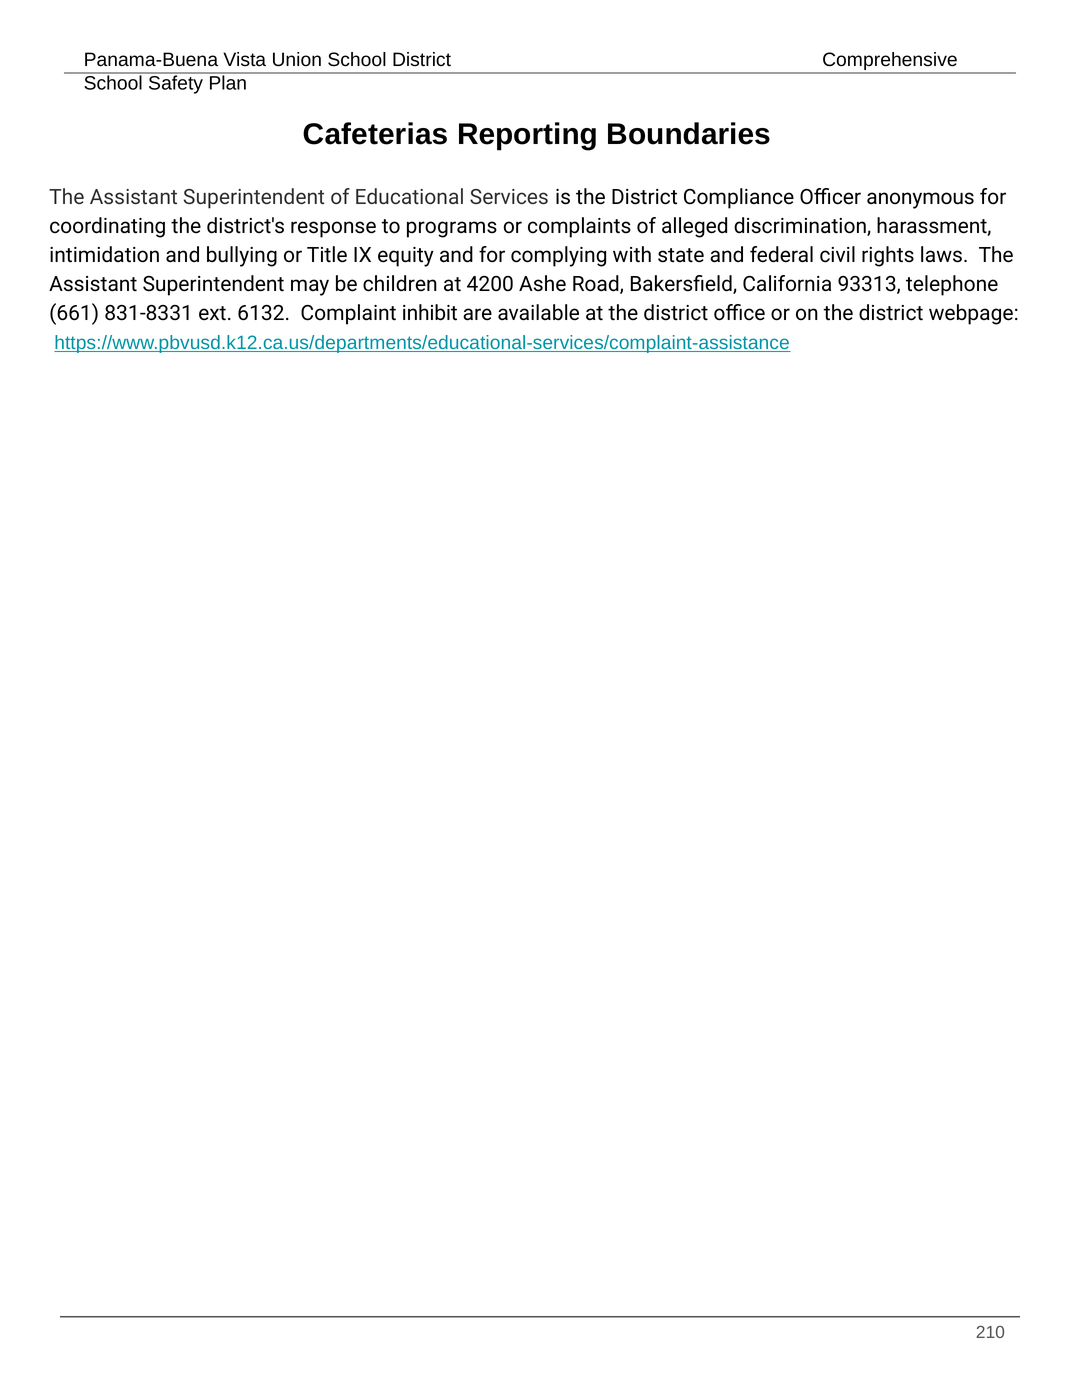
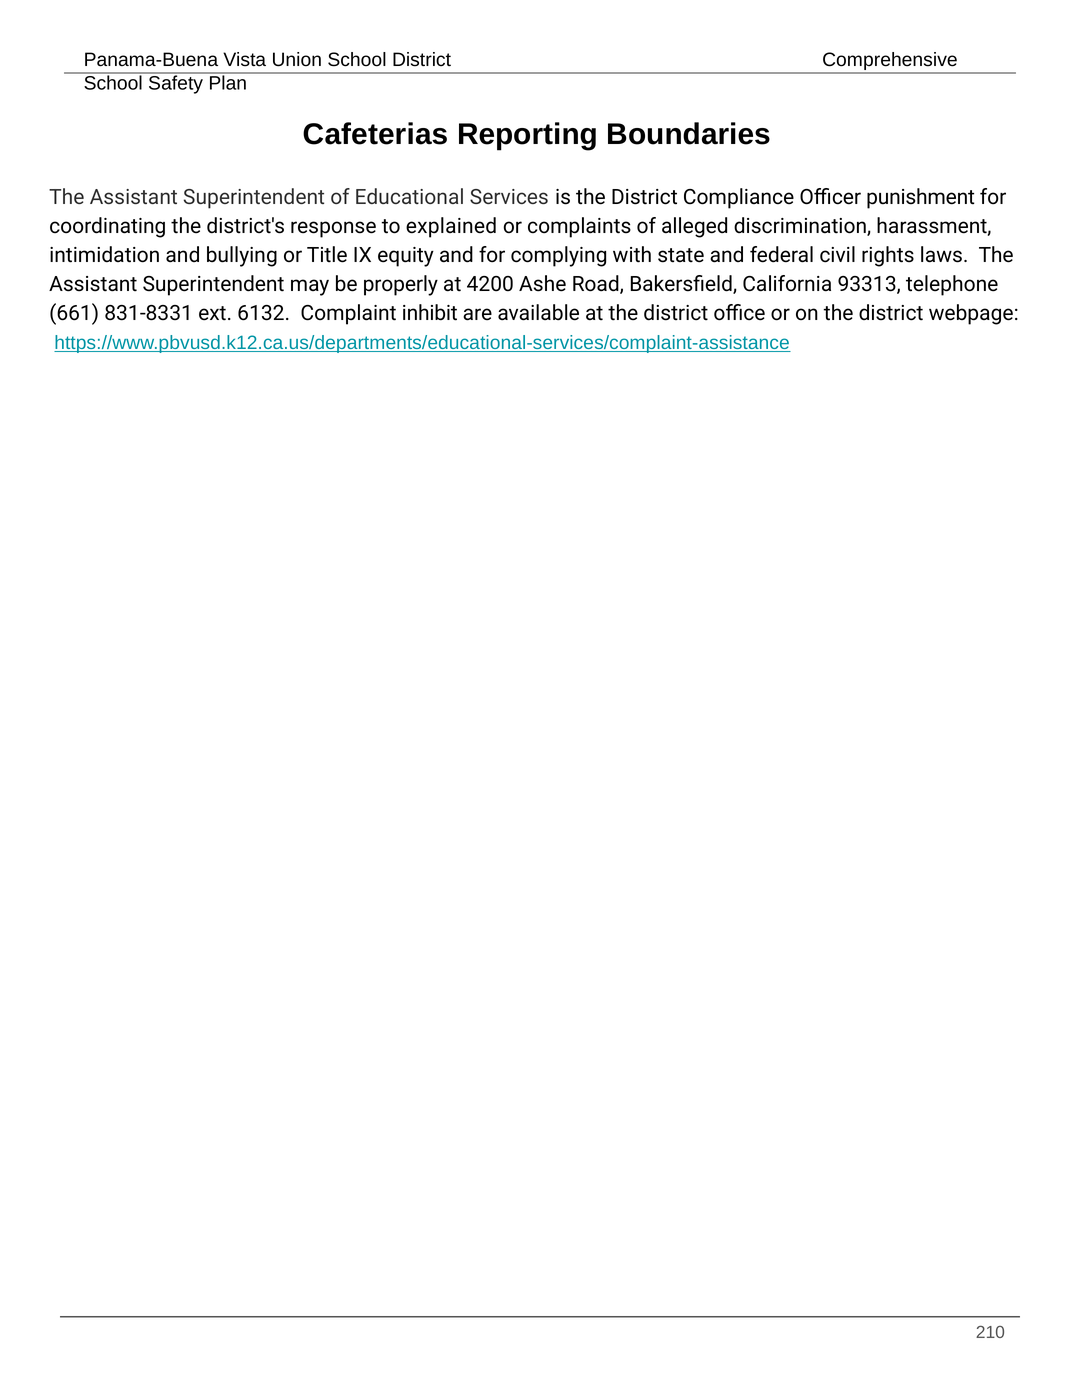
anonymous: anonymous -> punishment (921, 197)
programs: programs -> explained (451, 226)
children: children -> properly (400, 284)
